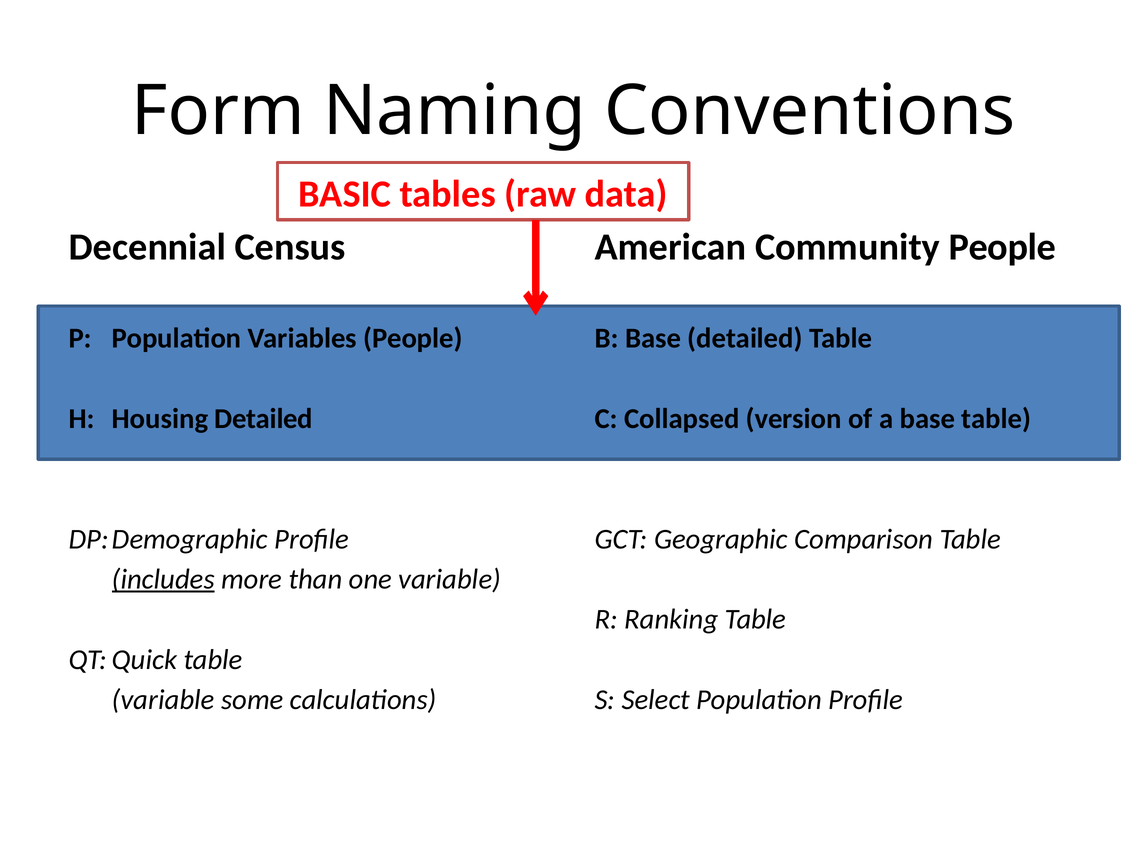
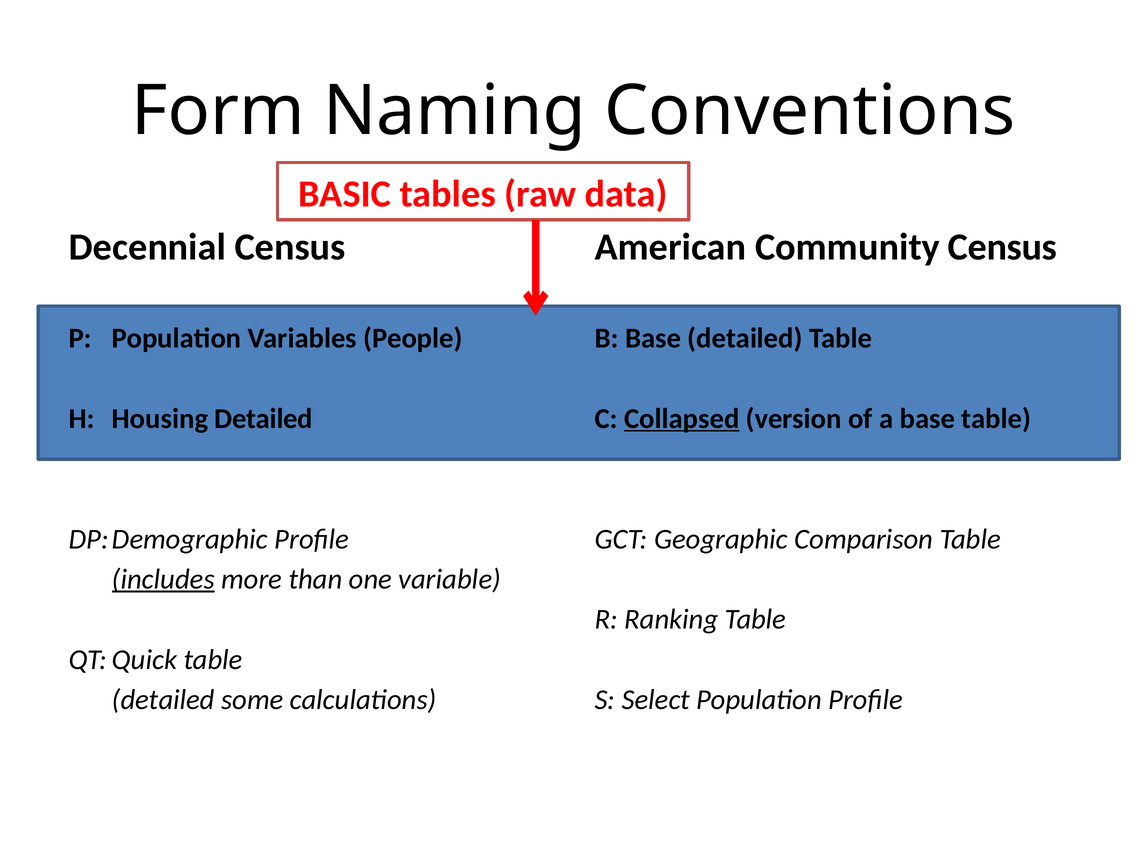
Community People: People -> Census (1002, 247)
Collapsed underline: none -> present (682, 419)
variable: variable -> detailed (163, 700)
